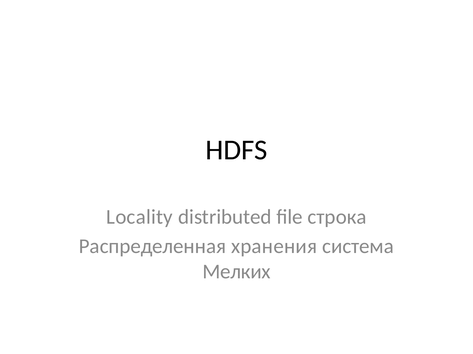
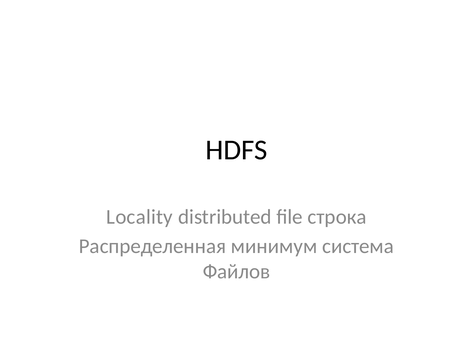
хранения: хранения -> минимум (274, 247)
Мелких: Мелких -> Файлов (237, 272)
